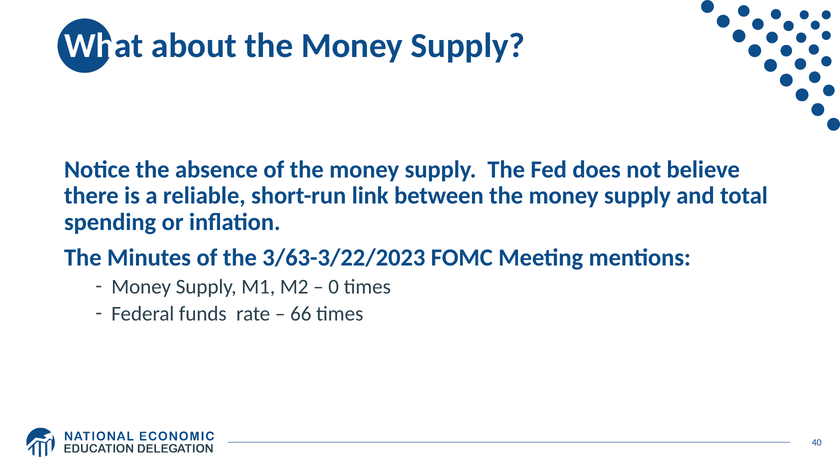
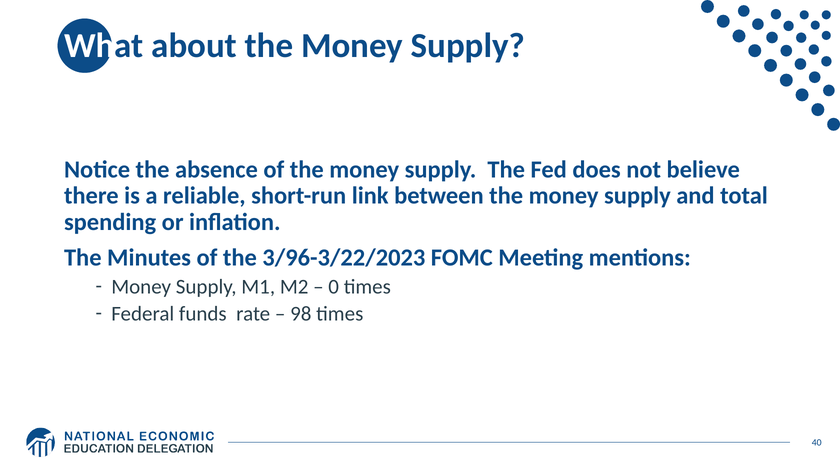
3/63-3/22/2023: 3/63-3/22/2023 -> 3/96-3/22/2023 (344, 257)
66: 66 -> 98 (301, 313)
